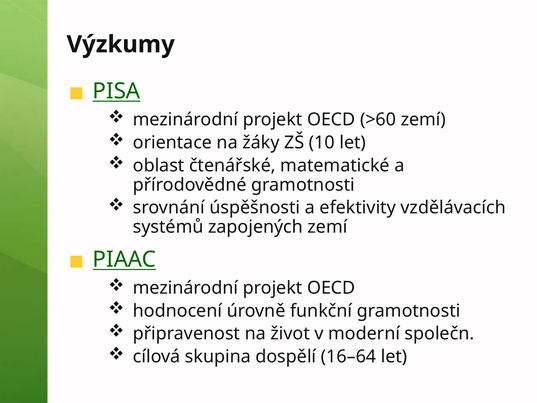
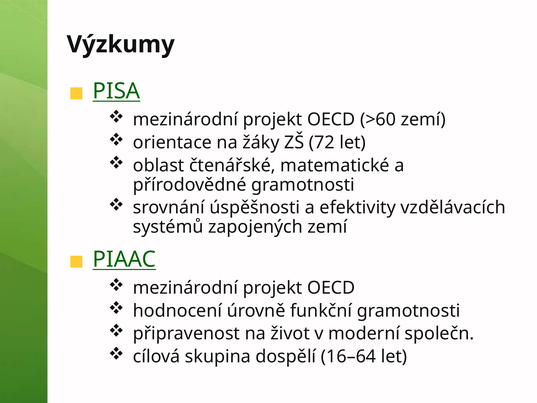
10: 10 -> 72 (322, 142)
